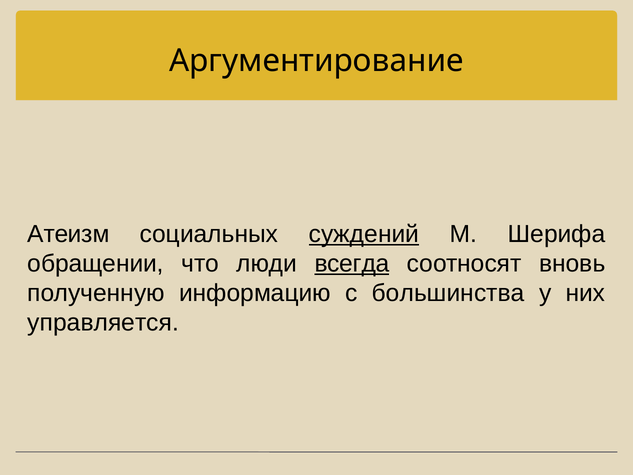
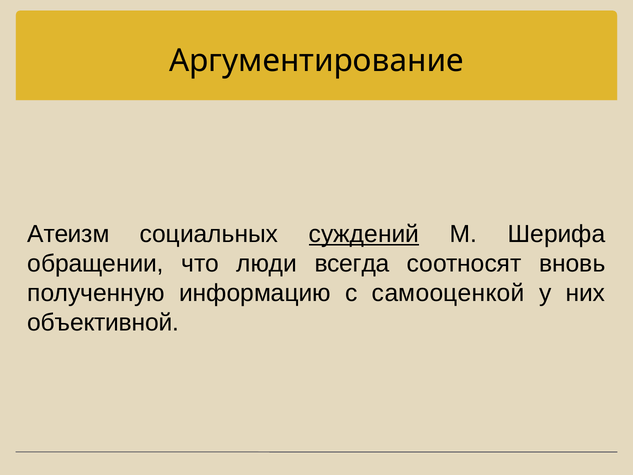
всегда underline: present -> none (352, 263)
большинства: большинства -> самооценкой (448, 293)
управляется: управляется -> объективной (103, 323)
